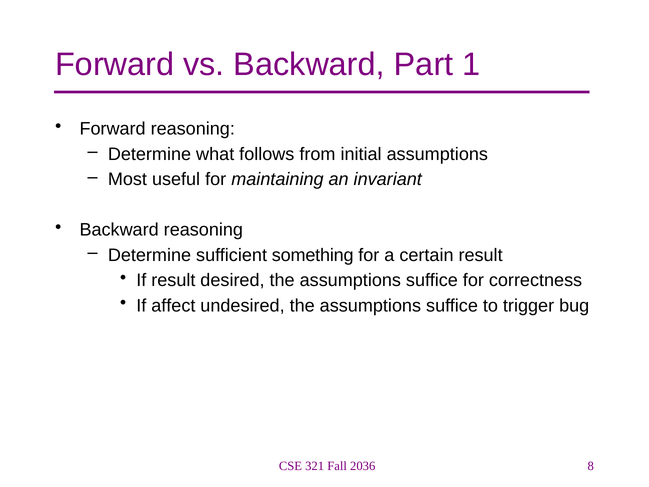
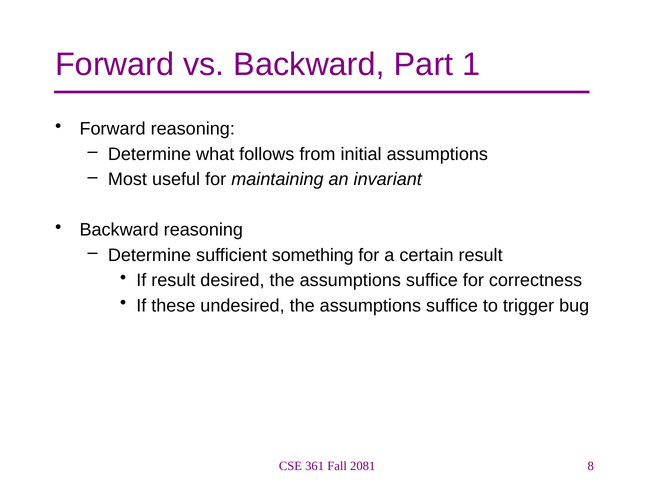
affect: affect -> these (173, 306)
321: 321 -> 361 (315, 466)
2036: 2036 -> 2081 (363, 466)
